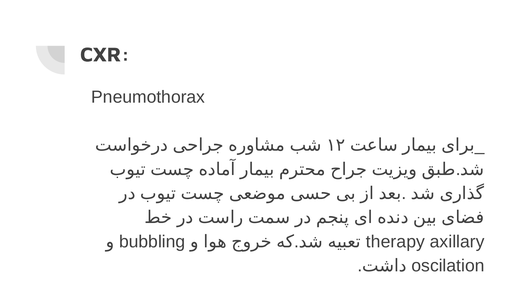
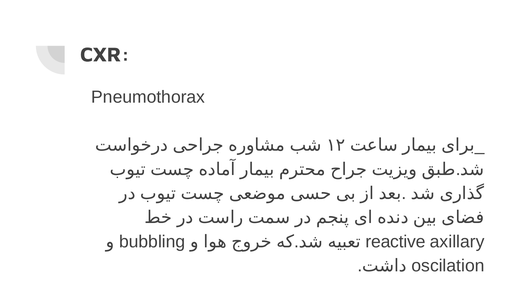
therapy: therapy -> reactive (396, 242)
